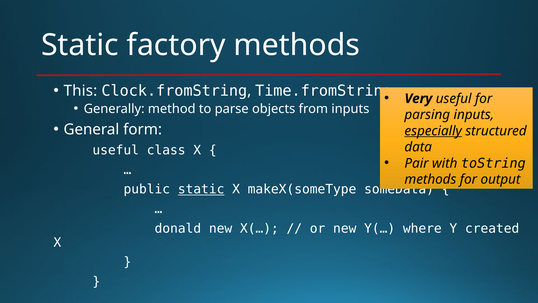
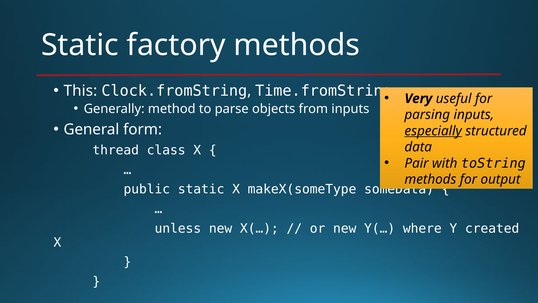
useful: useful -> thread (116, 150)
static underline: present -> none (201, 189)
donald: donald -> unless (178, 228)
